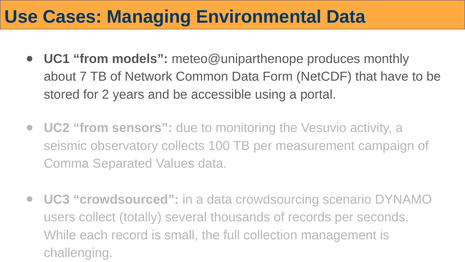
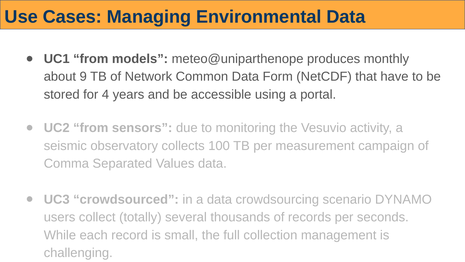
7: 7 -> 9 (83, 77)
2: 2 -> 4 (105, 94)
